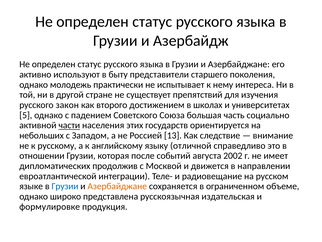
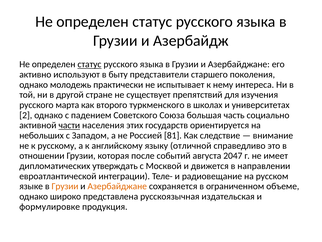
статус underline: none -> present (89, 64)
закон: закон -> марта (67, 105)
достижением: достижением -> туркменского (157, 105)
5: 5 -> 2 (26, 115)
13: 13 -> 81 (173, 135)
2002: 2002 -> 2047 (233, 156)
продолжив: продолжив -> утверждать (115, 166)
Грузии colour: blue -> orange (65, 186)
